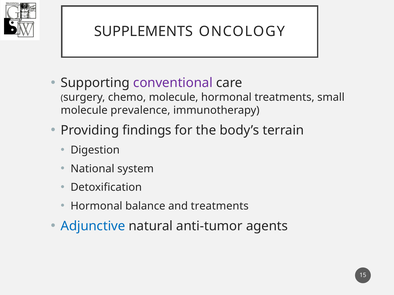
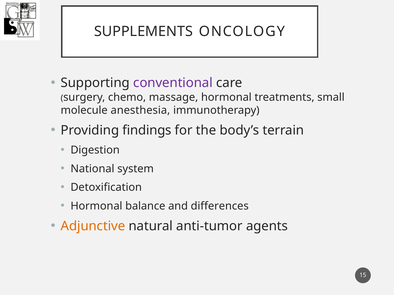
chemo molecule: molecule -> massage (174, 97)
prevalence: prevalence -> anesthesia (140, 111)
and treatments: treatments -> differences (220, 206)
Adjunctive colour: blue -> orange (93, 226)
